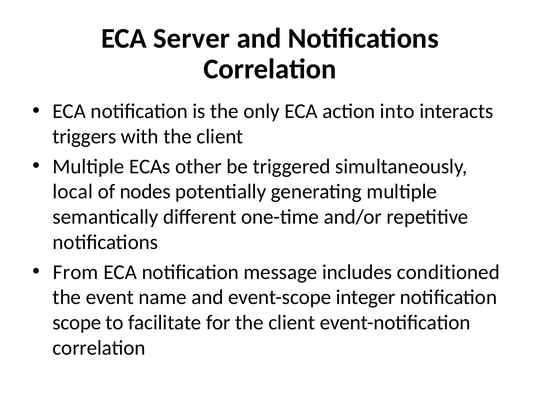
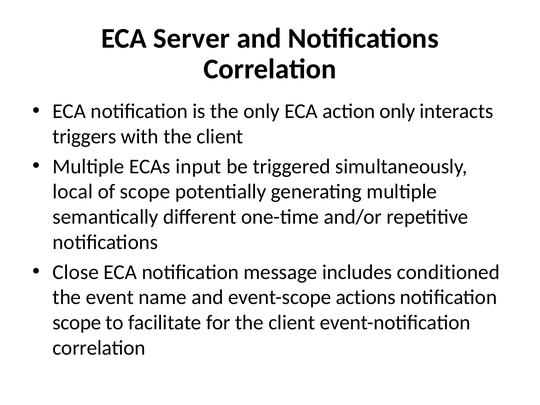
action into: into -> only (397, 111)
other: other -> input (198, 167)
of nodes: nodes -> scope (145, 192)
From: From -> Close (76, 272)
integer: integer -> actions (366, 297)
